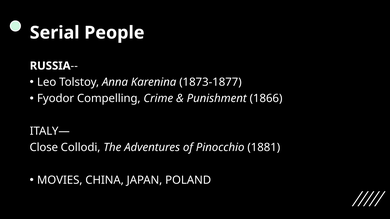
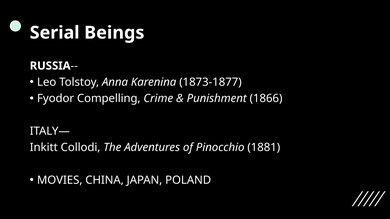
People: People -> Beings (114, 33)
Close: Close -> Inkitt (44, 148)
